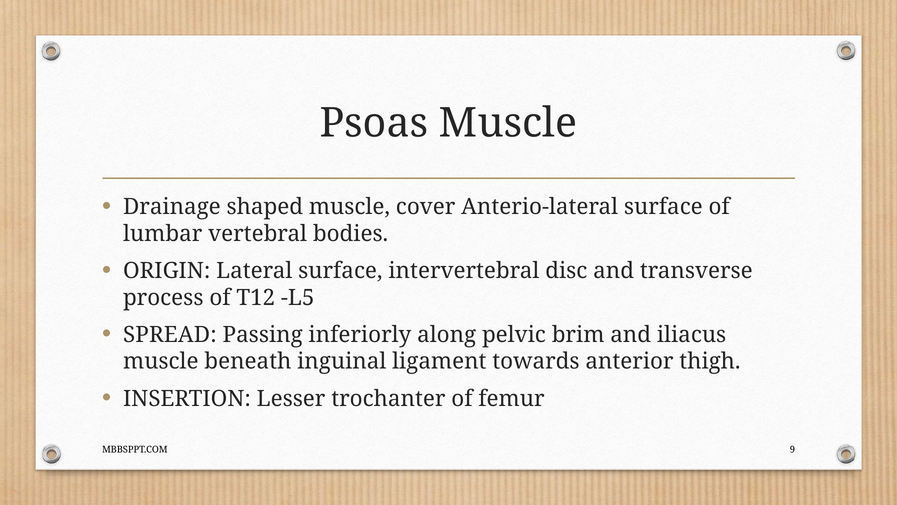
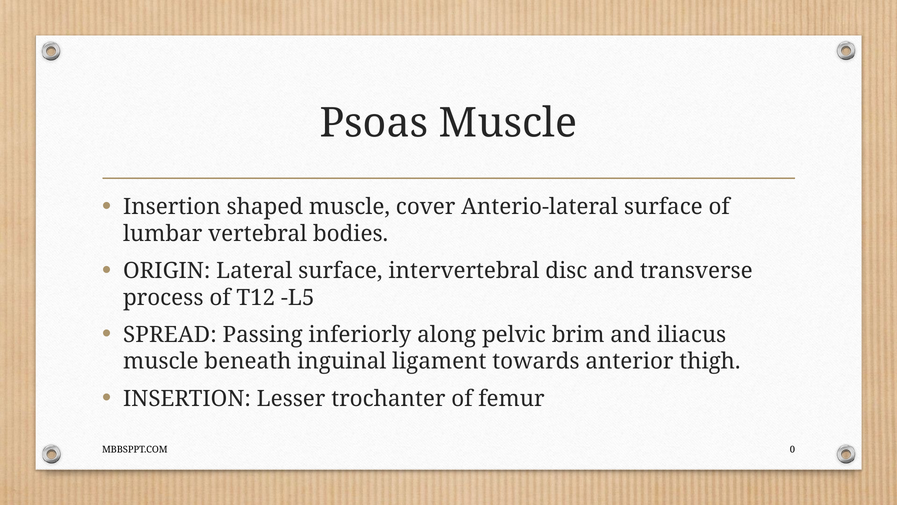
Drainage: Drainage -> Insertion (172, 207)
9: 9 -> 0 (792, 449)
